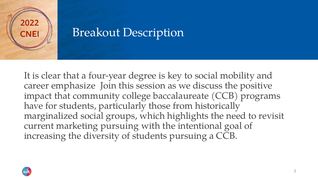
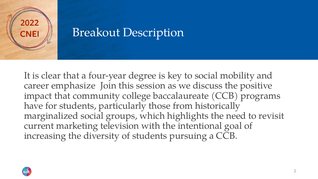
marketing pursuing: pursuing -> television (120, 126)
